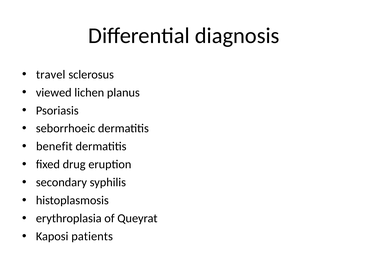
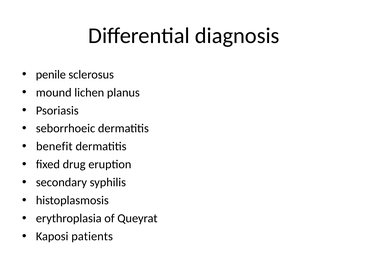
travel: travel -> penile (51, 74)
viewed: viewed -> mound (54, 92)
